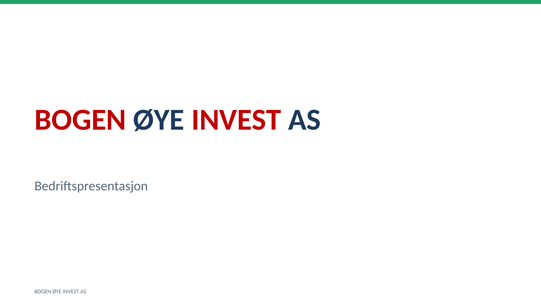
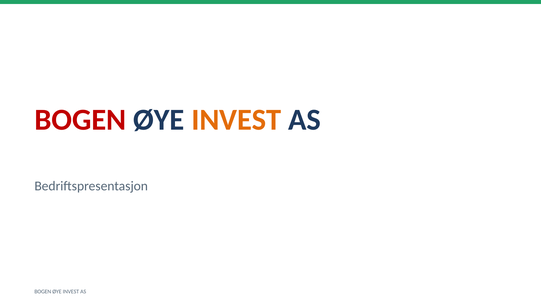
INVEST colour: red -> orange (236, 120)
